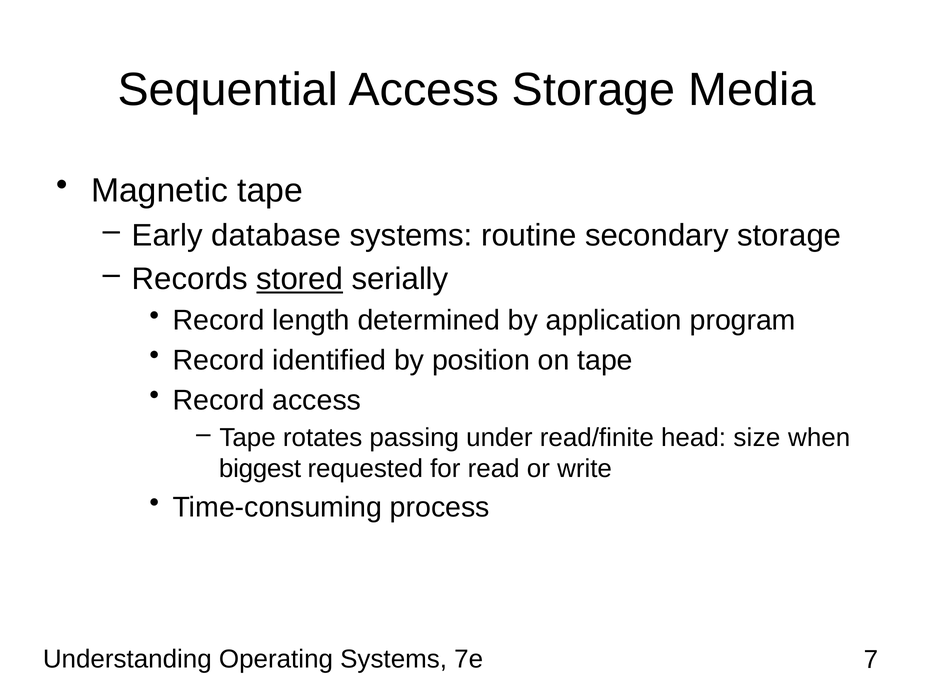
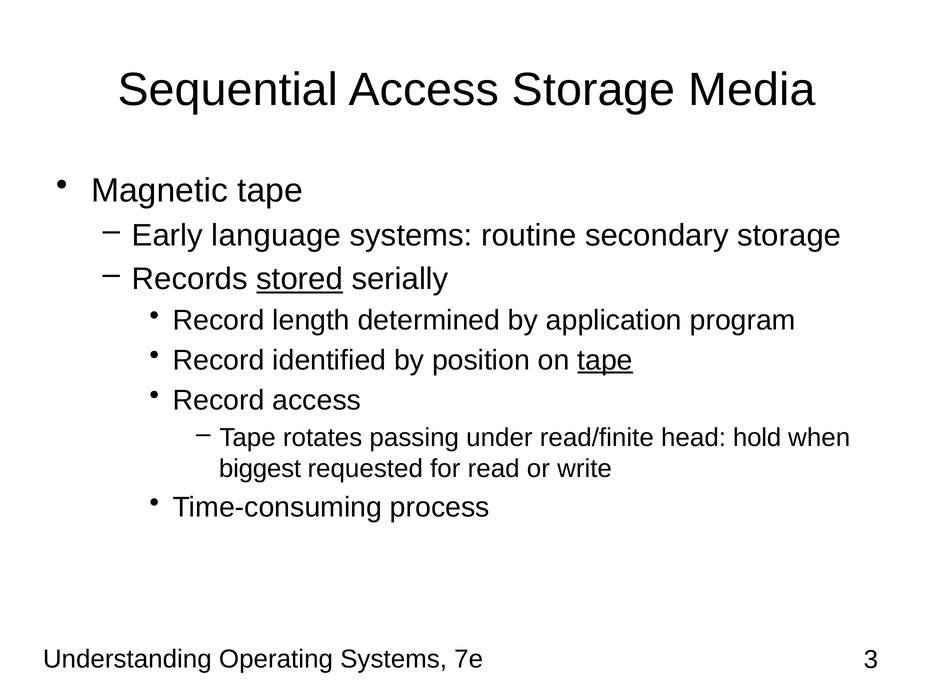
database: database -> language (276, 236)
tape underline: none -> present (605, 360)
size: size -> hold (757, 438)
7: 7 -> 3 (871, 660)
